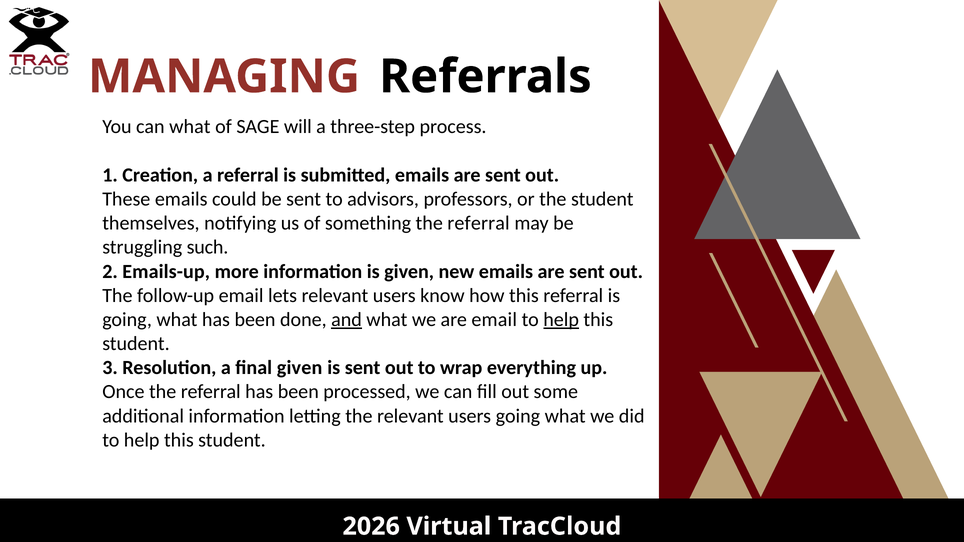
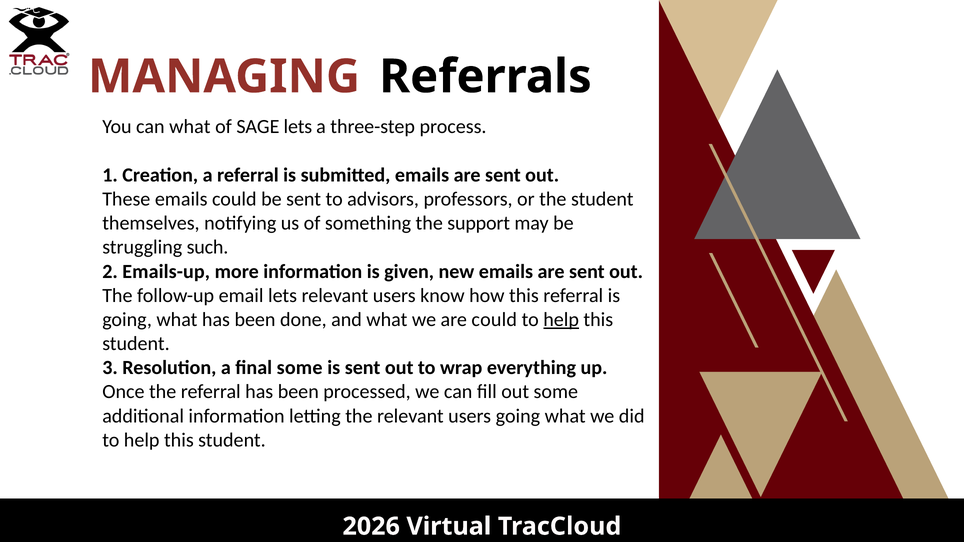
SAGE will: will -> lets (298, 127)
something the referral: referral -> support (479, 223)
and underline: present -> none (347, 320)
are email: email -> could (494, 320)
final given: given -> some (300, 368)
